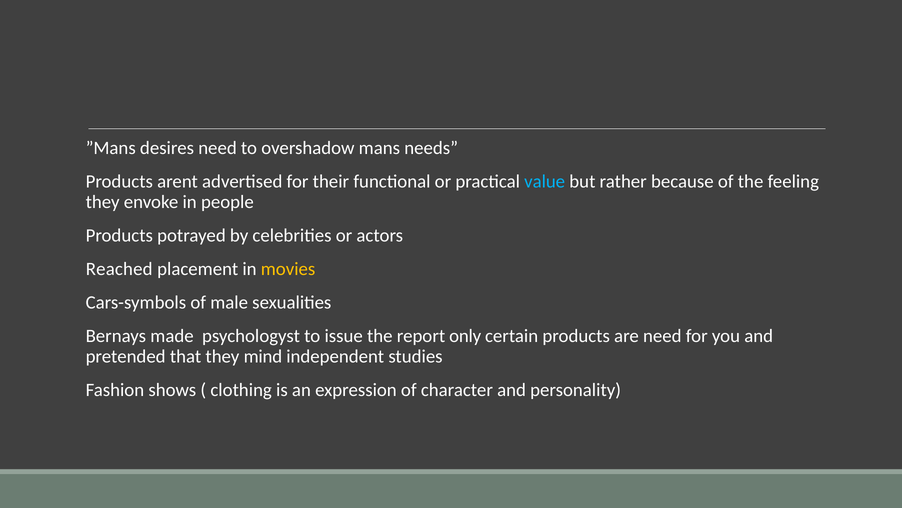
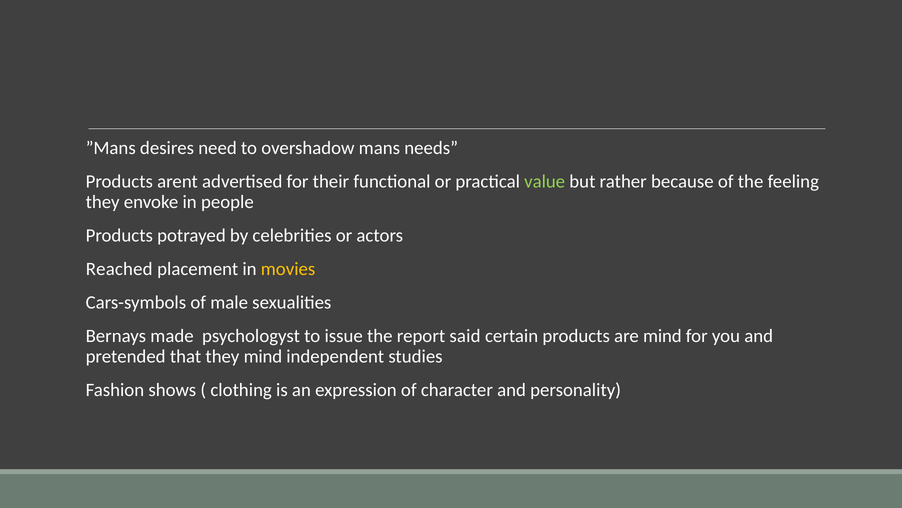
value colour: light blue -> light green (545, 181)
only: only -> said (465, 336)
are need: need -> mind (662, 336)
